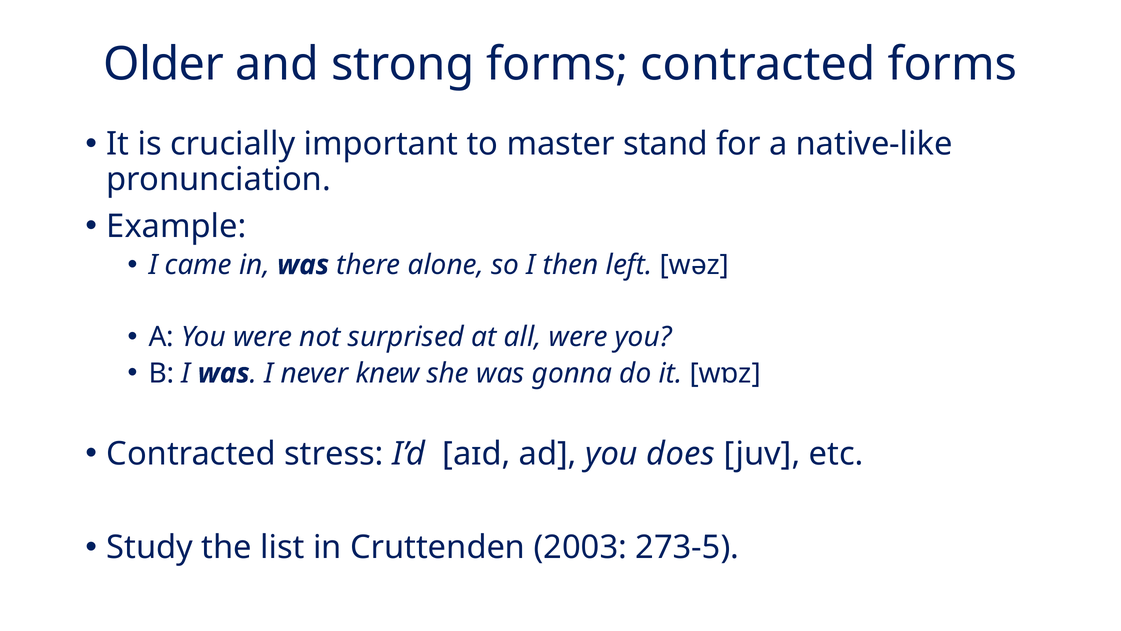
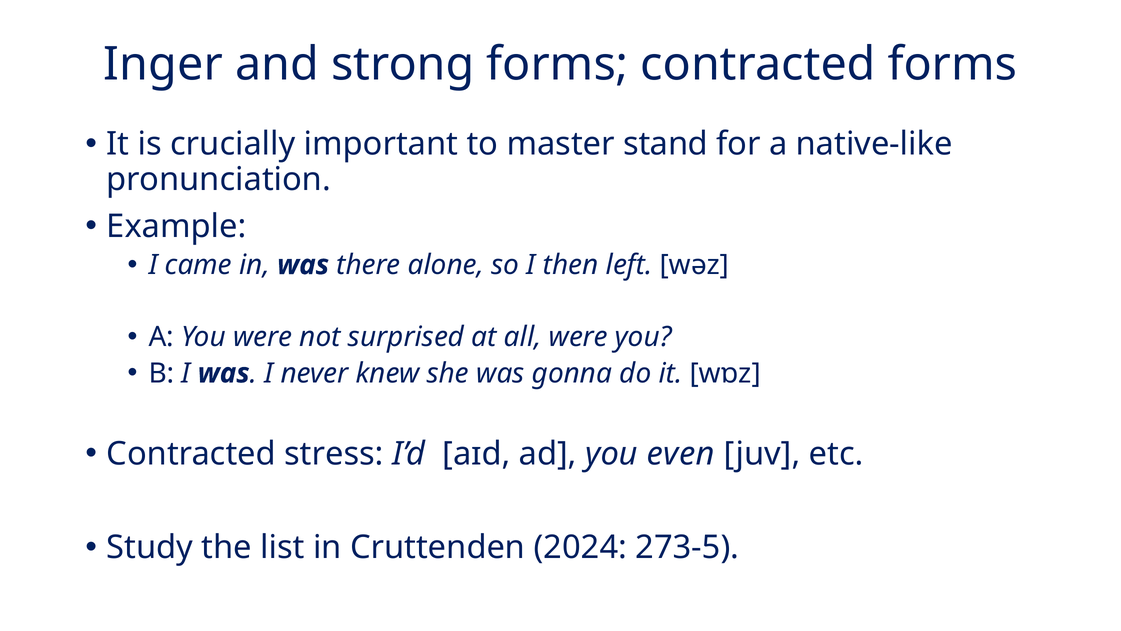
Older: Older -> Inger (163, 64)
does: does -> even (681, 453)
2003: 2003 -> 2024 (580, 547)
